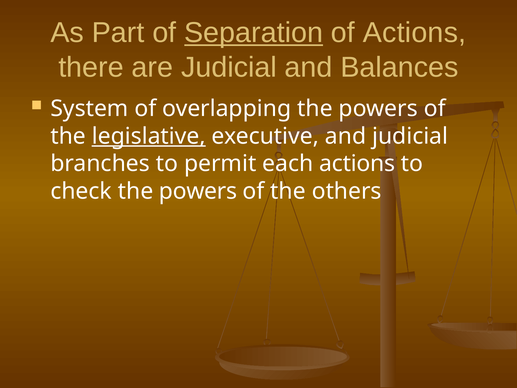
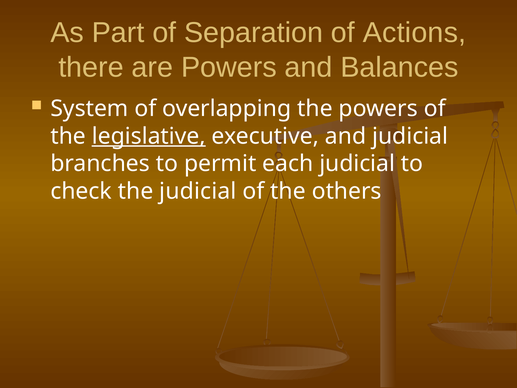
Separation underline: present -> none (254, 33)
are Judicial: Judicial -> Powers (229, 67)
each actions: actions -> judicial (357, 164)
check the powers: powers -> judicial (198, 191)
